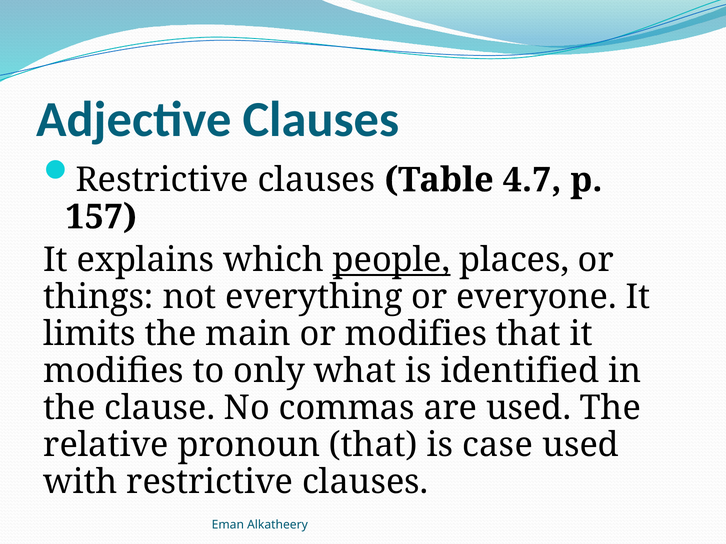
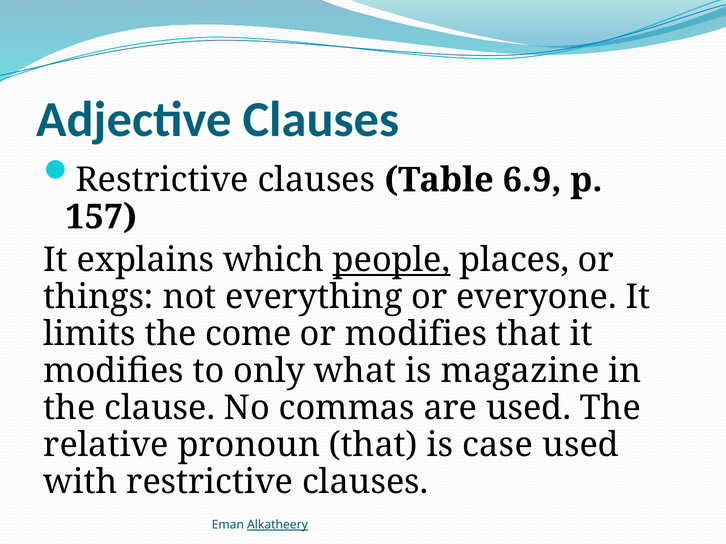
4.7: 4.7 -> 6.9 (532, 180)
main: main -> come (248, 334)
identified: identified -> magazine (520, 371)
Alkatheery underline: none -> present (277, 525)
